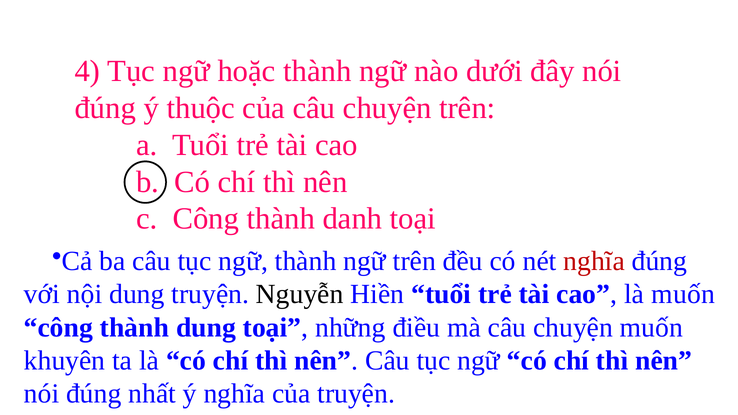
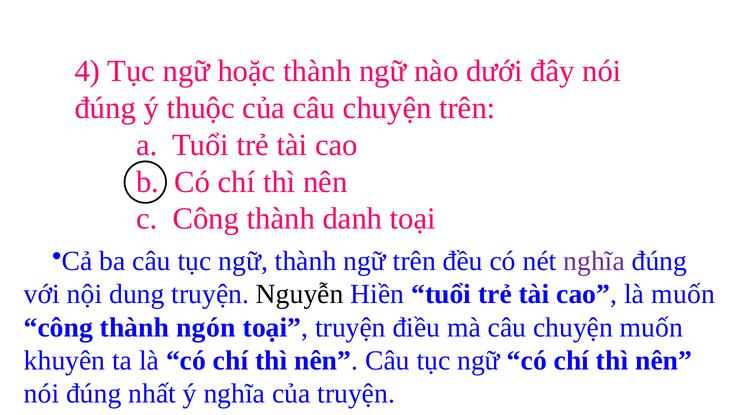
nghĩa colour: red -> purple (594, 261)
thành dung: dung -> ngón (206, 328)
toại những: những -> truyện (350, 328)
